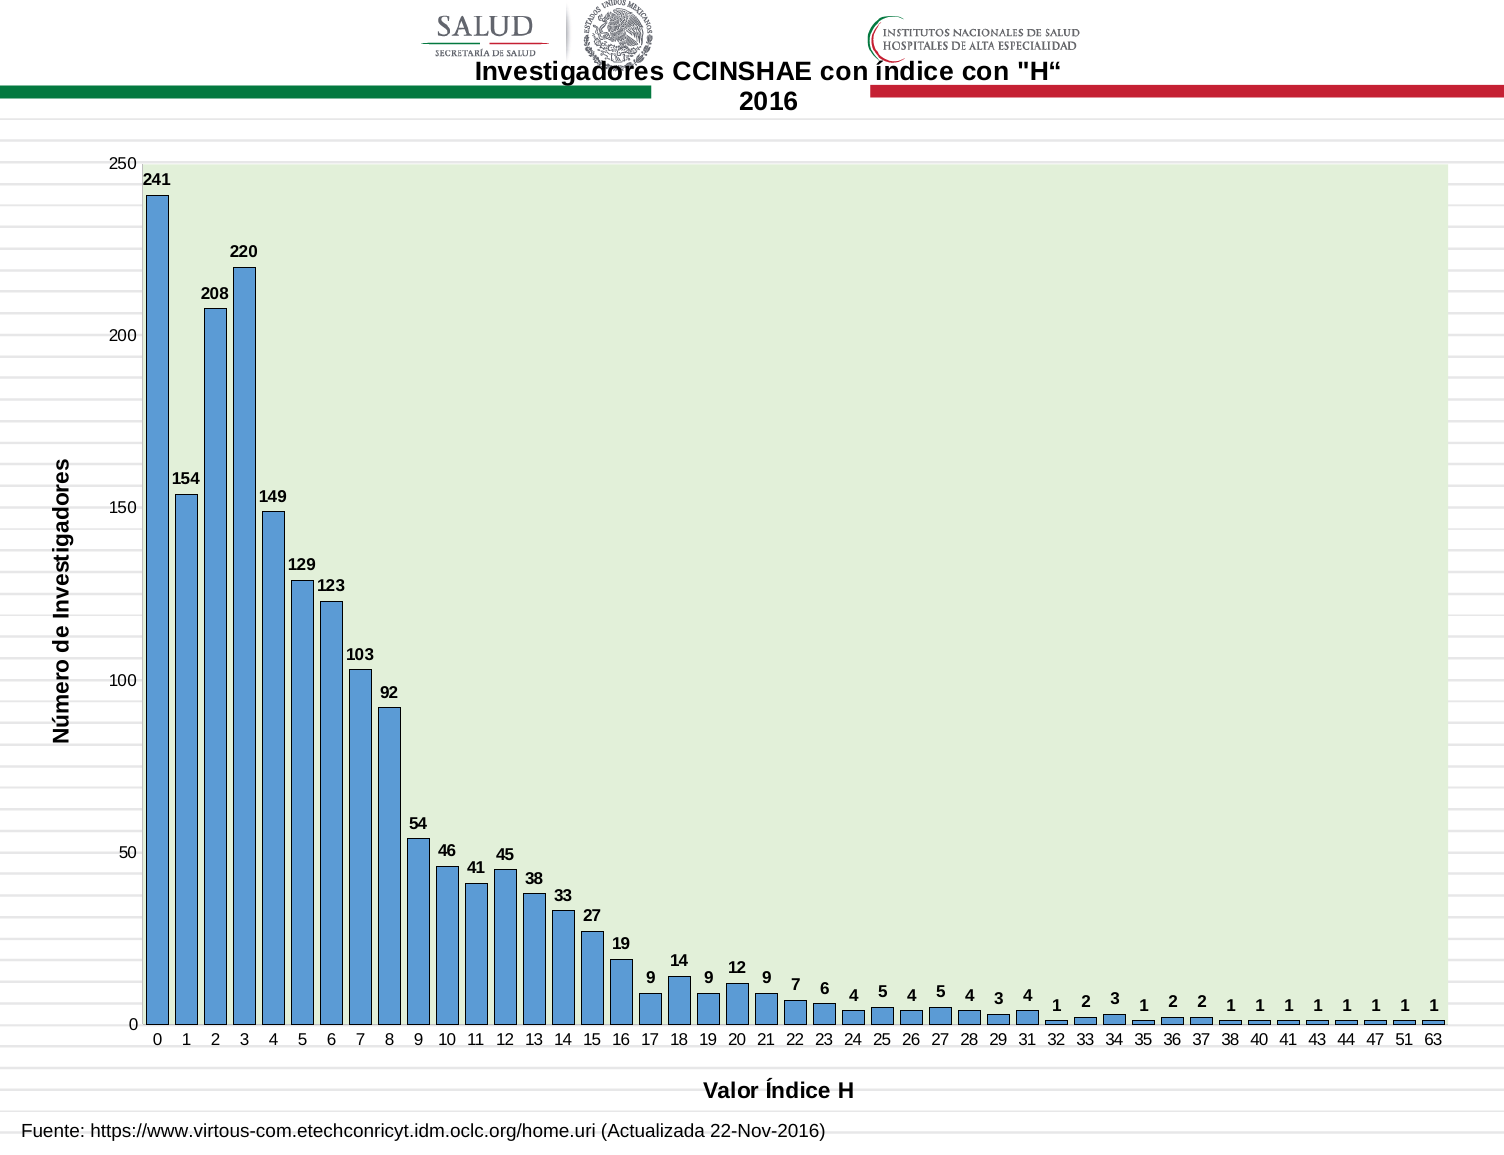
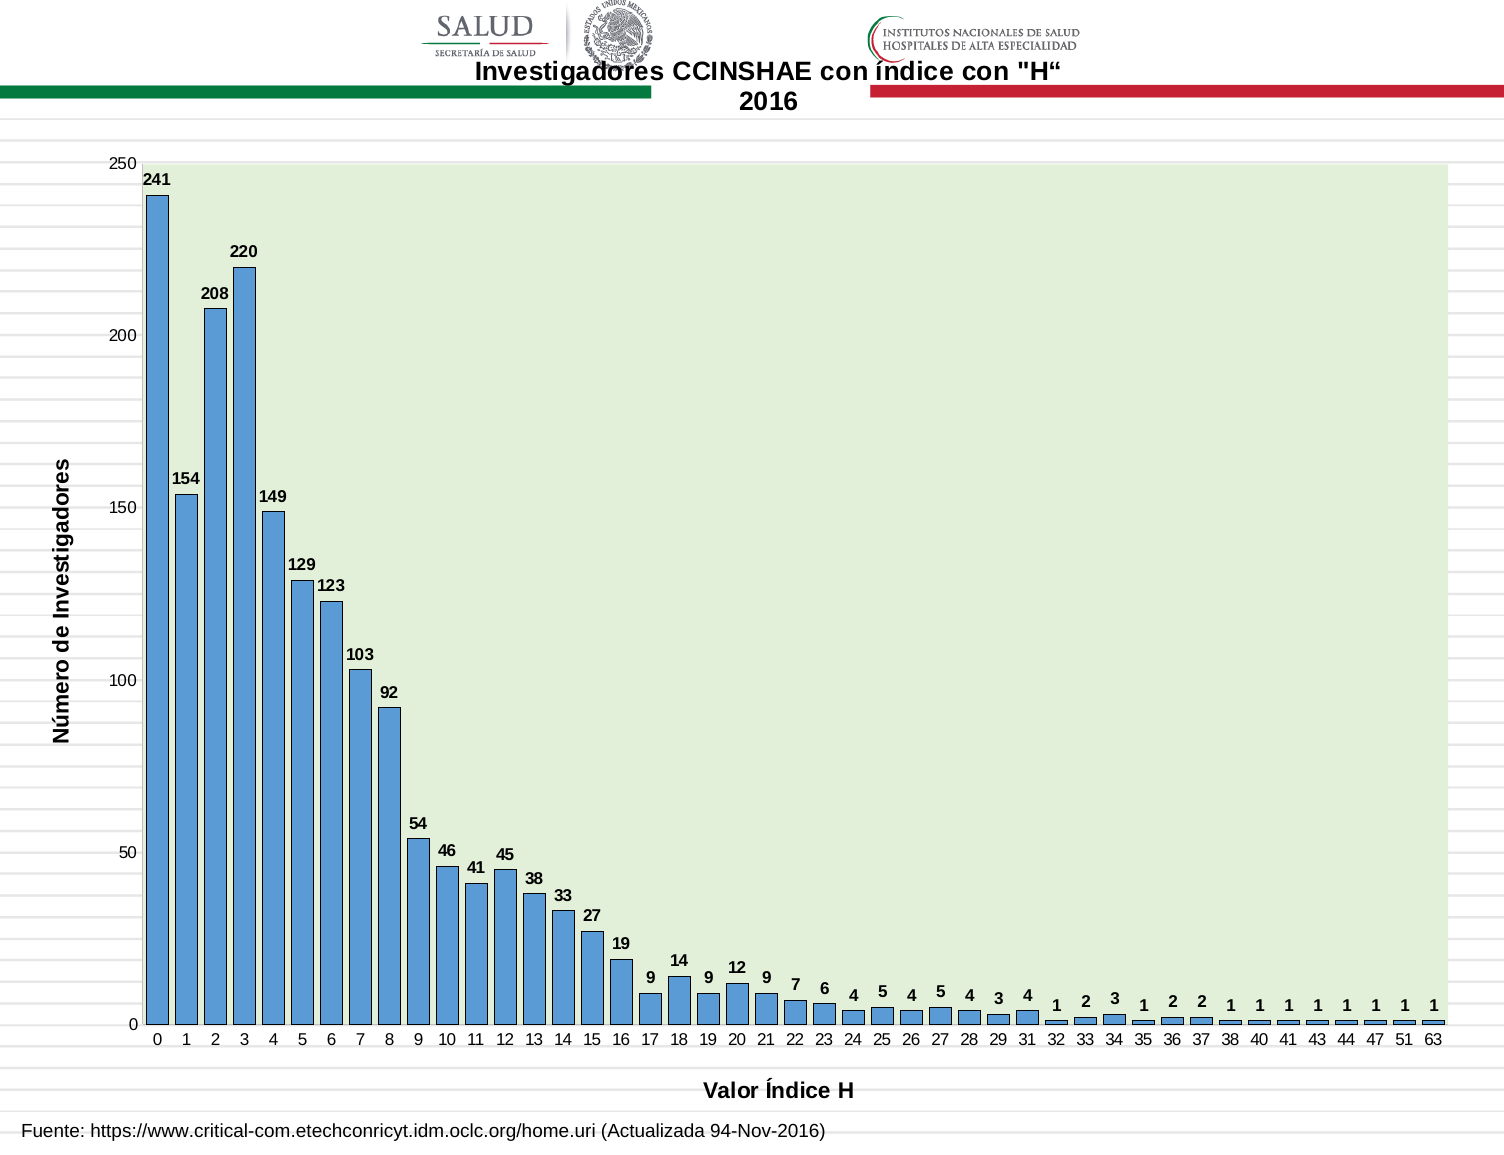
https://www.virtous-com.etechconricyt.idm.oclc.org/home.uri: https://www.virtous-com.etechconricyt.idm.oclc.org/home.uri -> https://www.critical-com.etechconricyt.idm.oclc.org/home.uri (343, 1131)
22-Nov-2016: 22-Nov-2016 -> 94-Nov-2016 (768, 1131)
